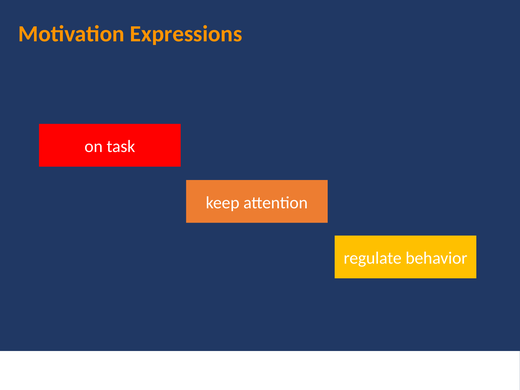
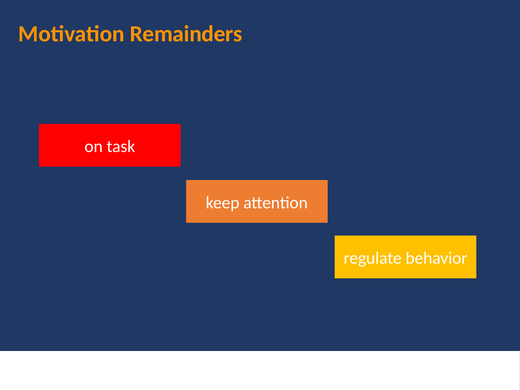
Expressions: Expressions -> Remainders (186, 34)
